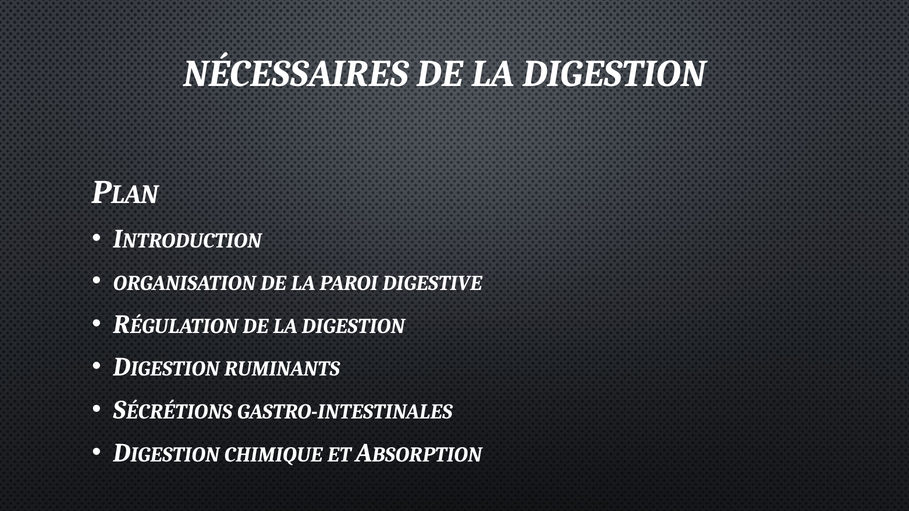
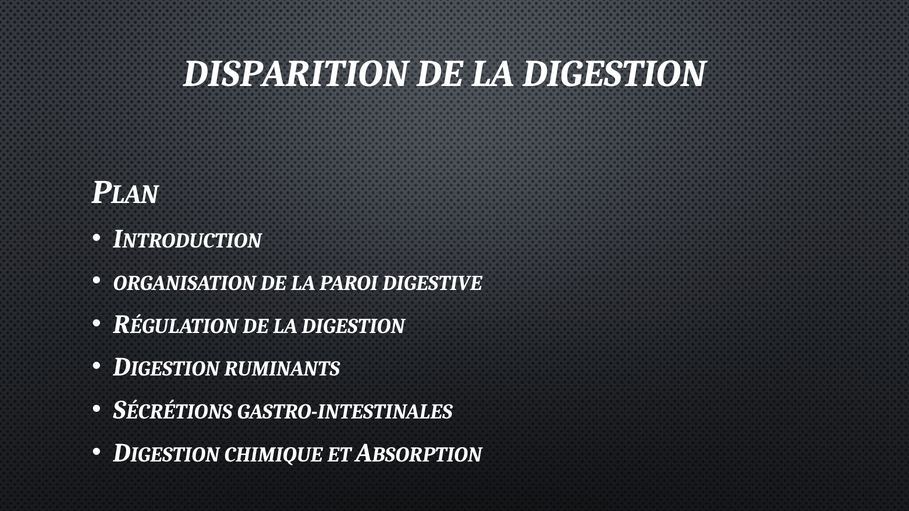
NÉCESSAIRES: NÉCESSAIRES -> DISPARITION (296, 74)
